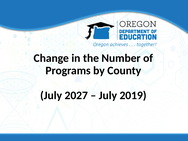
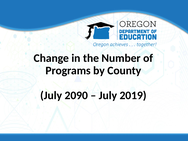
2027: 2027 -> 2090 (76, 95)
